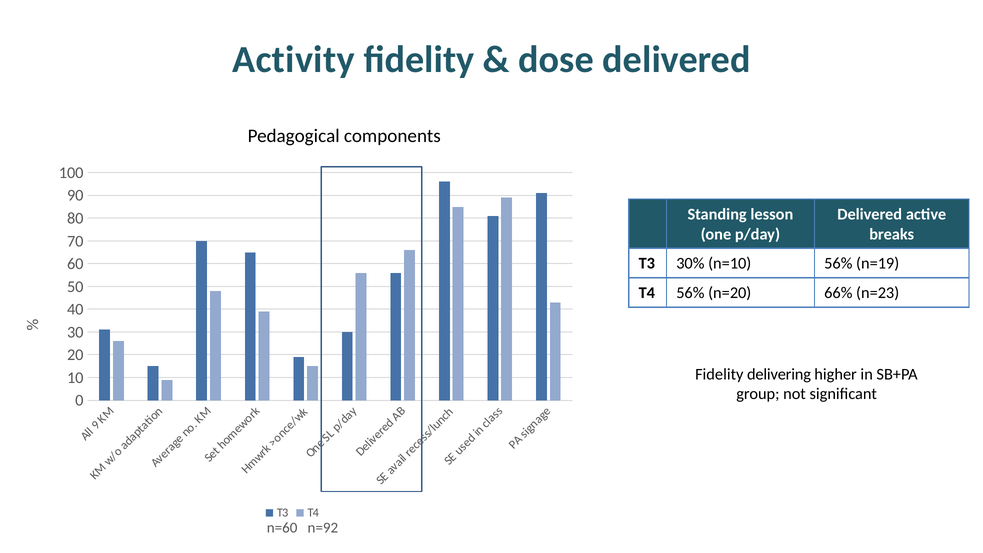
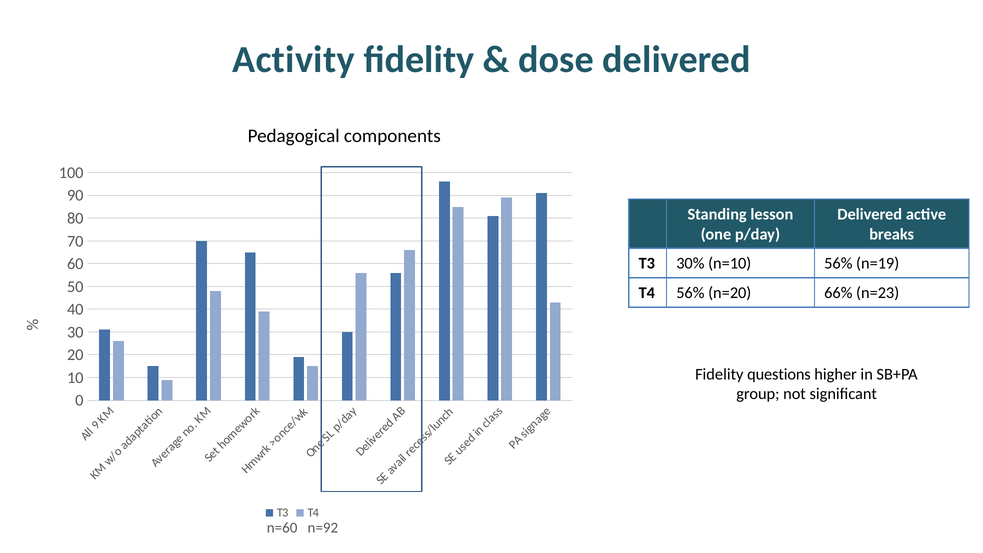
delivering: delivering -> questions (779, 374)
